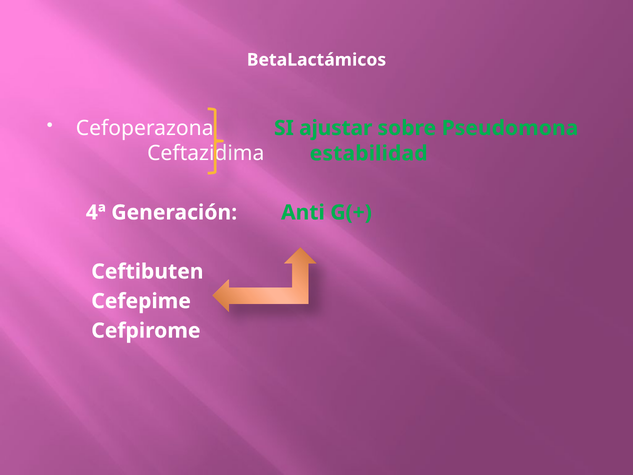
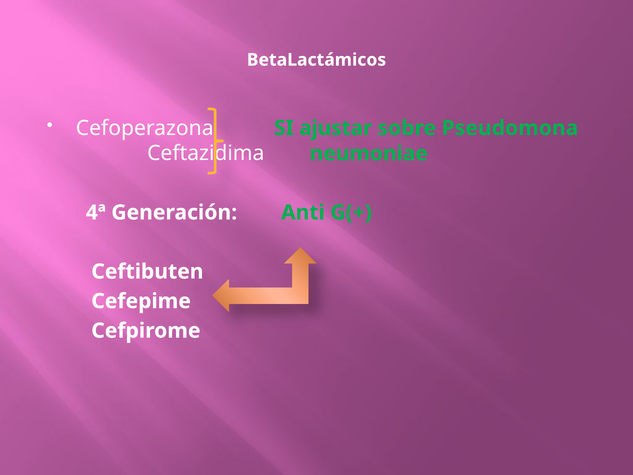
estabilidad: estabilidad -> neumoniae (369, 153)
